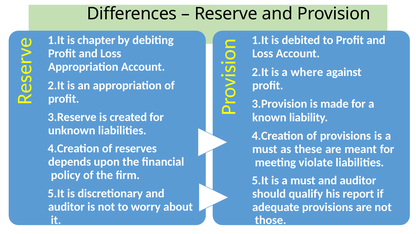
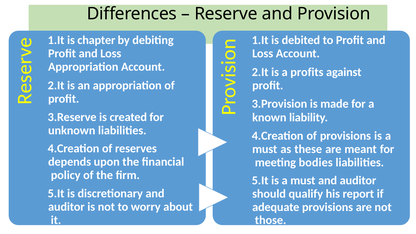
where: where -> profits (307, 72)
violate: violate -> bodies (316, 162)
